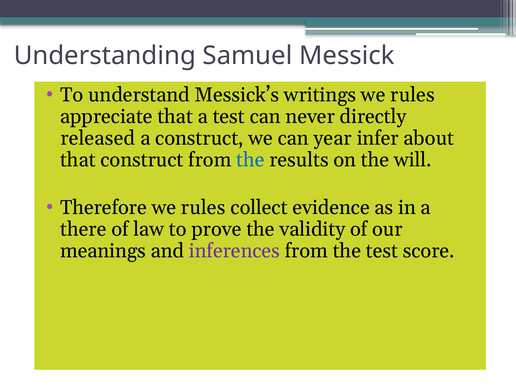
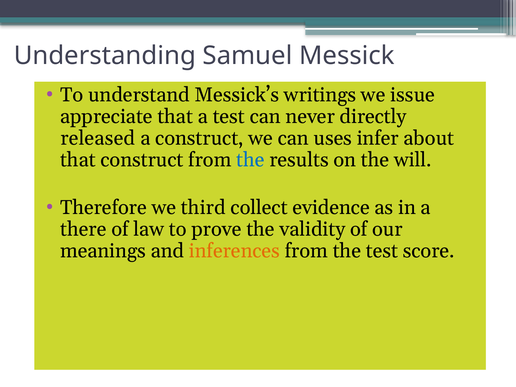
writings we rules: rules -> issue (413, 95)
year: year -> uses (333, 138)
Therefore we rules: rules -> third (203, 208)
inferences colour: purple -> orange (234, 251)
